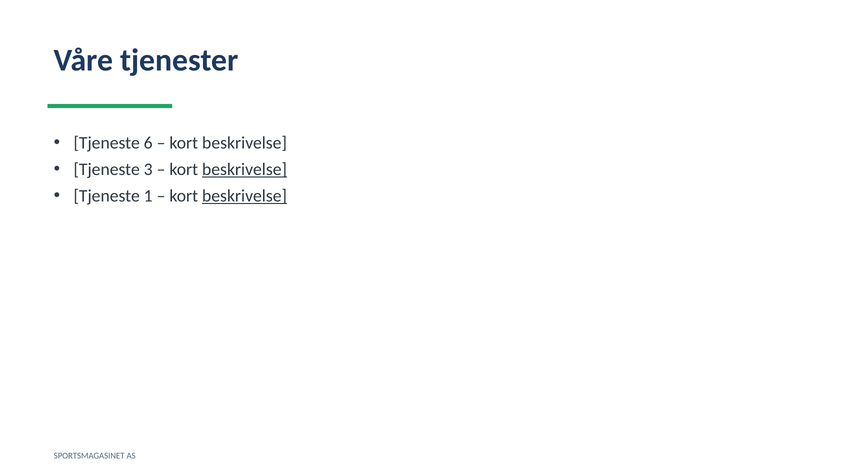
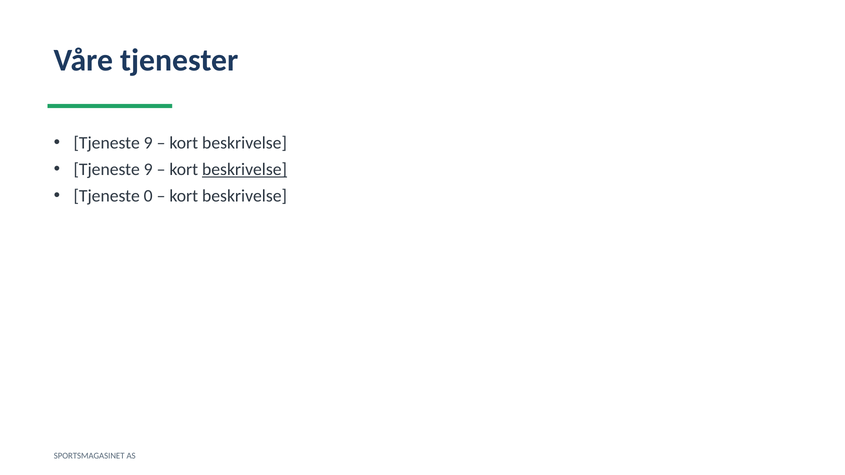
6: 6 -> 9 (148, 143)
3: 3 -> 9 (148, 170)
1: 1 -> 0 (148, 196)
beskrivelse underline: present -> none (245, 196)
